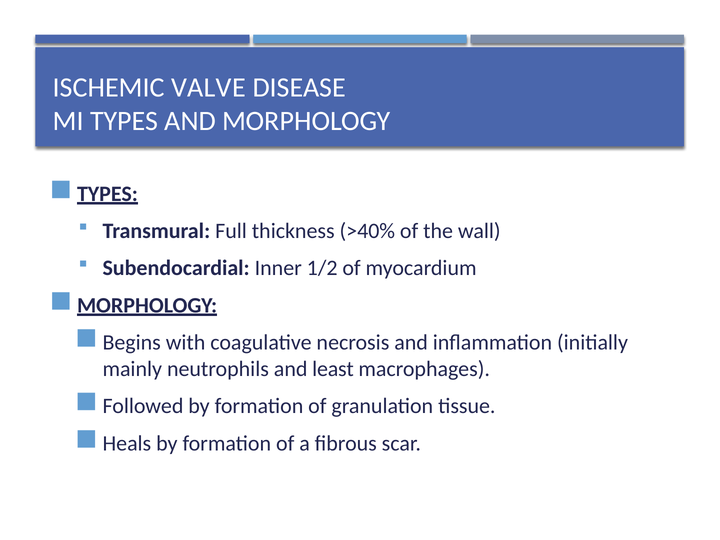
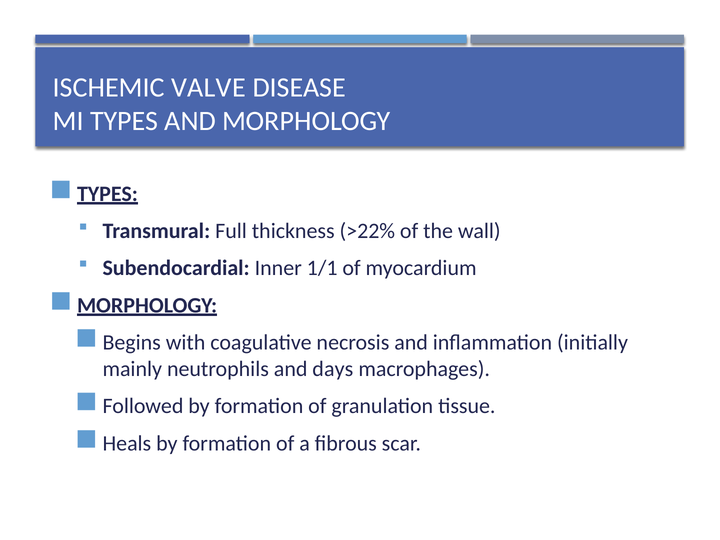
>40%: >40% -> >22% (367, 231)
1/2: 1/2 -> 1/1 (322, 268)
least: least -> days (333, 369)
